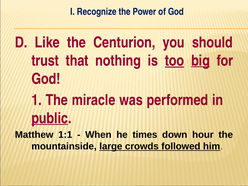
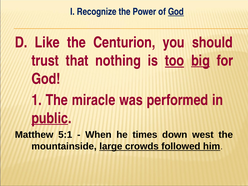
God underline: none -> present (176, 12)
1:1: 1:1 -> 5:1 (65, 135)
hour: hour -> west (203, 135)
